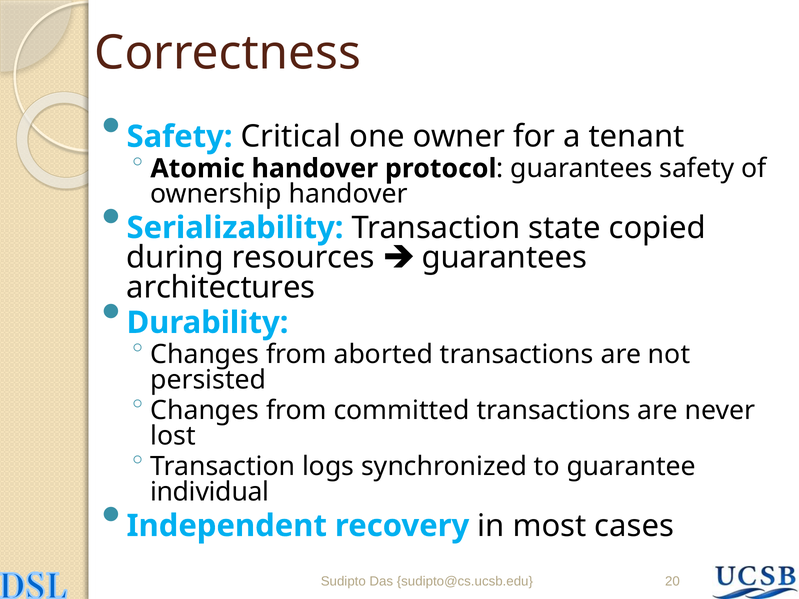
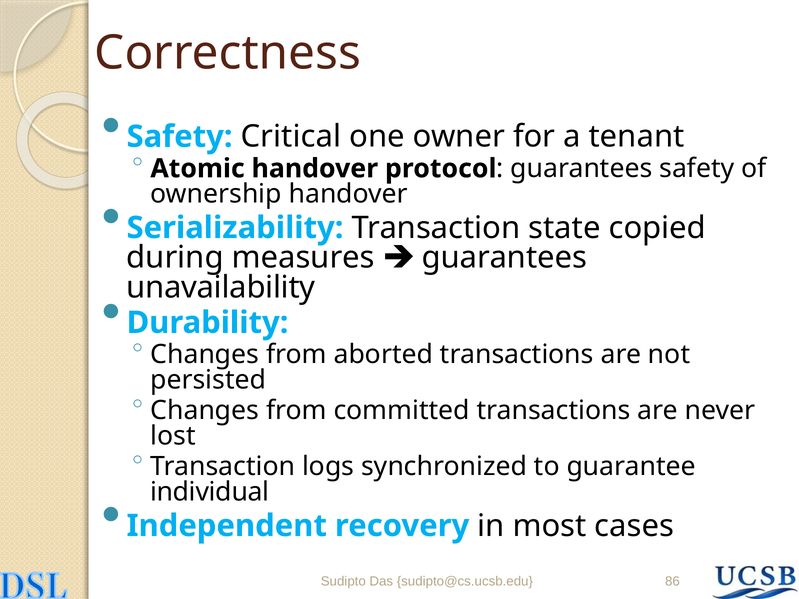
resources: resources -> measures (303, 258)
architectures: architectures -> unavailability (221, 288)
20: 20 -> 86 (672, 582)
